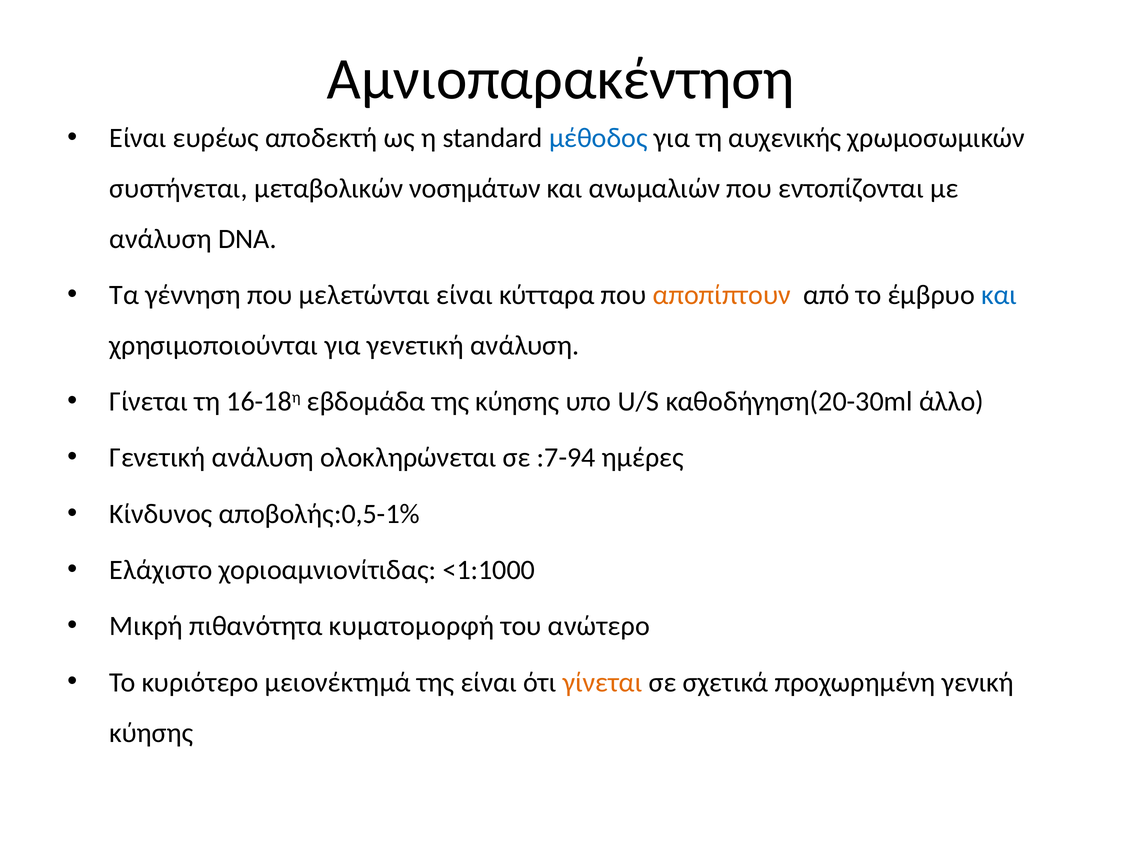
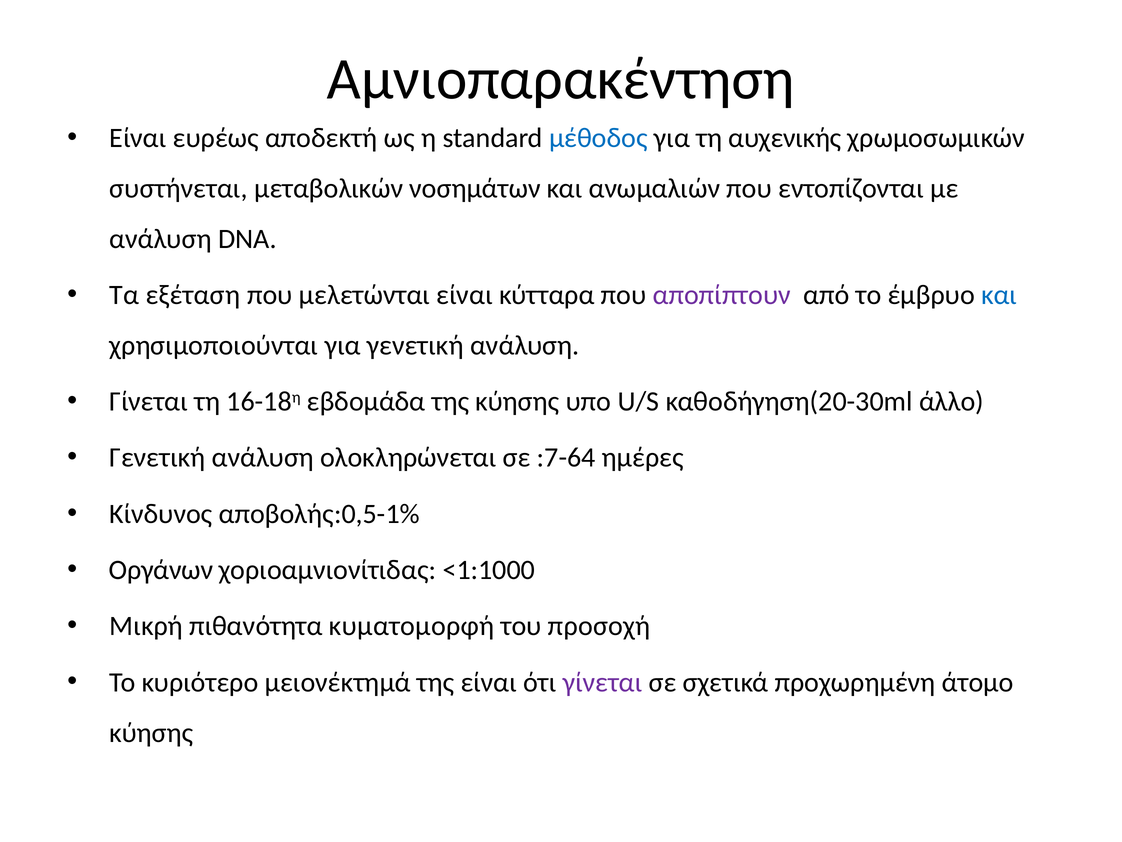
γέννηση: γέννηση -> εξέταση (193, 295)
αποπίπτουν colour: orange -> purple (722, 295)
:7-94: :7-94 -> :7-64 (566, 457)
Ελάχιστο: Ελάχιστο -> Οργάνων (161, 570)
ανώτερο: ανώτερο -> προσοχή (599, 626)
γίνεται colour: orange -> purple (603, 682)
γενική: γενική -> άτομο (978, 682)
